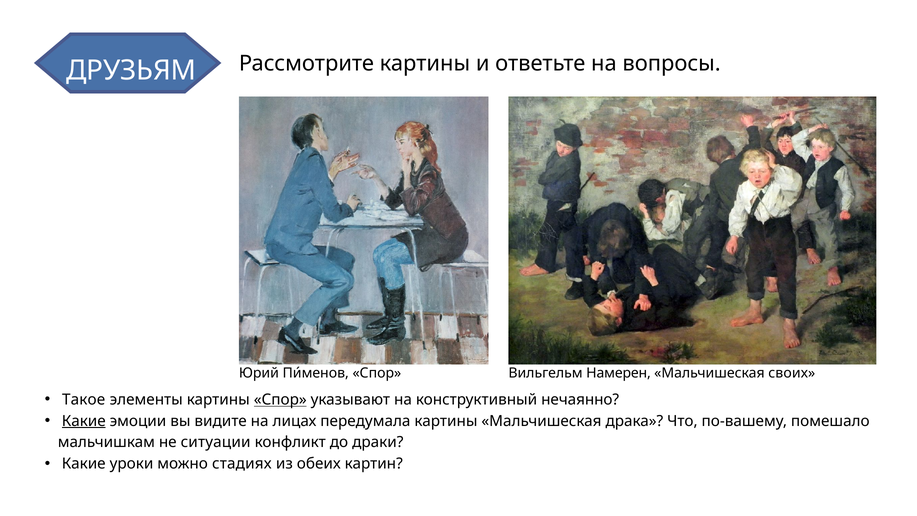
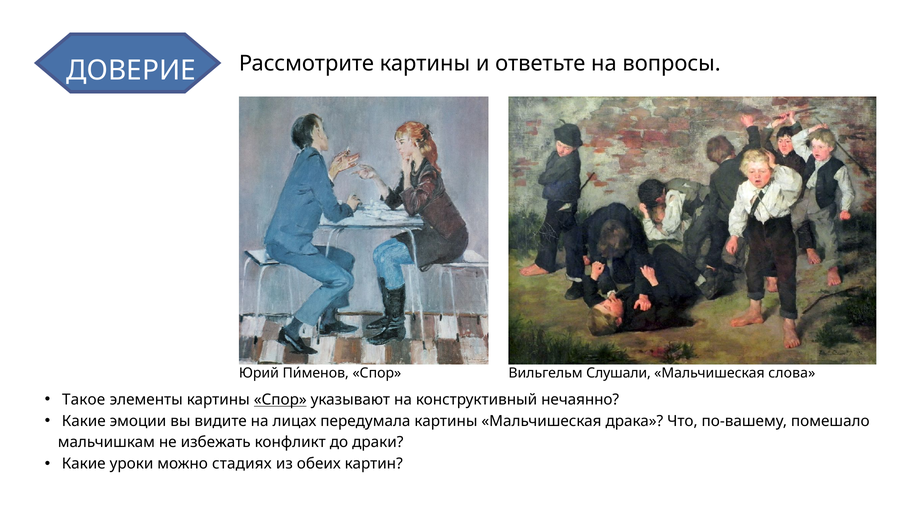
ДРУЗЬЯМ: ДРУЗЬЯМ -> ДОВЕРИЕ (131, 71)
Намерен: Намерен -> Слушали (619, 373)
своих: своих -> слова (792, 373)
Какие underline: present -> none (84, 421)
ситуации: ситуации -> избежать (216, 442)
